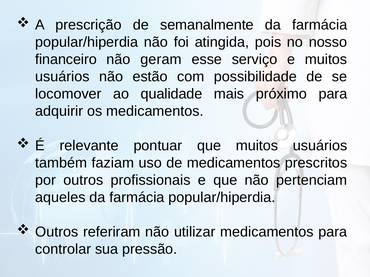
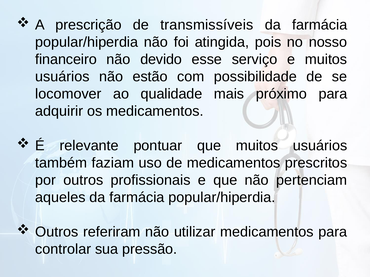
semanalmente: semanalmente -> transmissíveis (207, 25)
geram: geram -> devido (161, 59)
